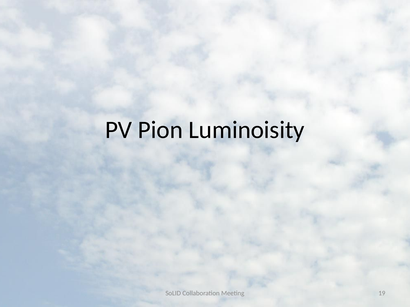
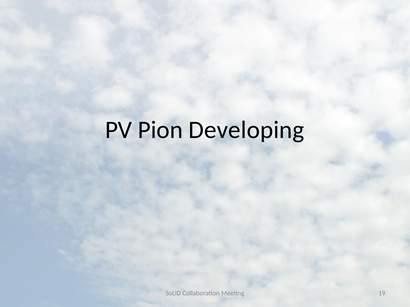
Luminoisity: Luminoisity -> Developing (246, 130)
